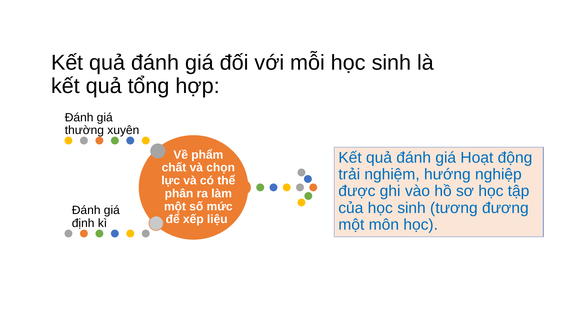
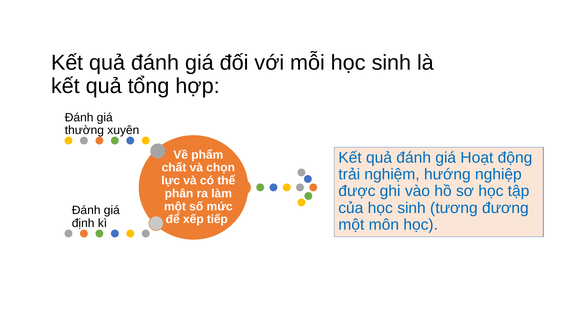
liệu: liệu -> tiếp (217, 220)
